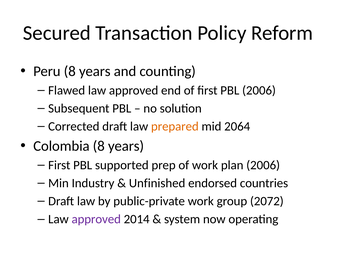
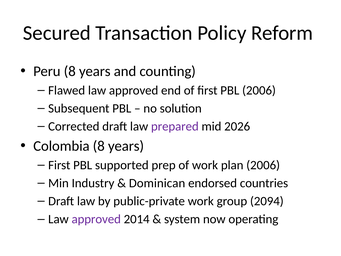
prepared colour: orange -> purple (175, 126)
2064: 2064 -> 2026 (237, 126)
Unfinished: Unfinished -> Dominican (157, 183)
2072: 2072 -> 2094 (267, 201)
